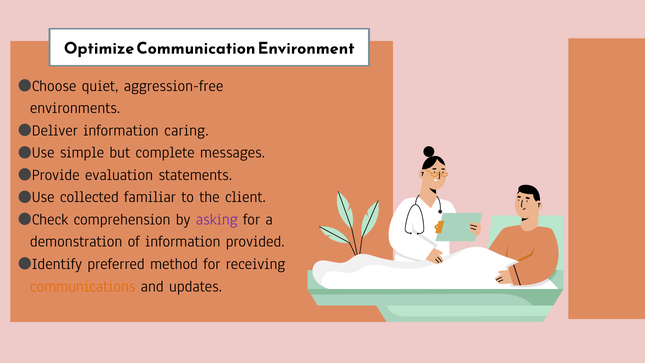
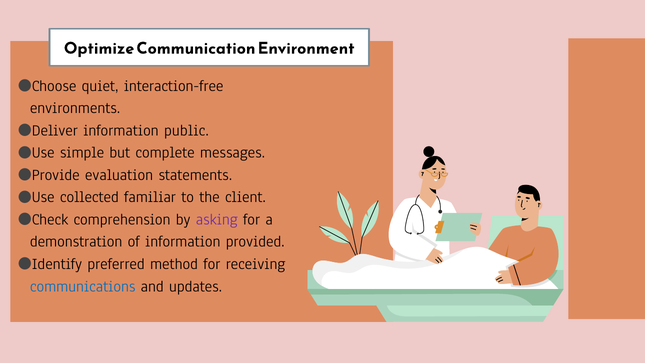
aggression-free: aggression-free -> interaction-free (174, 86)
caring: caring -> public (186, 130)
communications colour: orange -> blue (83, 286)
